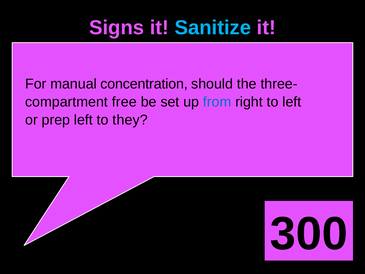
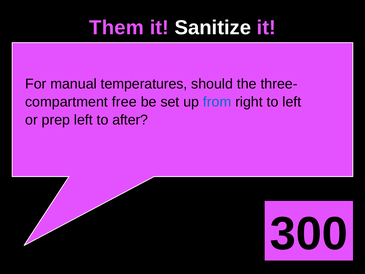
Signs: Signs -> Them (117, 28)
Sanitize colour: light blue -> white (213, 28)
concentration: concentration -> temperatures (144, 84)
they: they -> after (130, 120)
